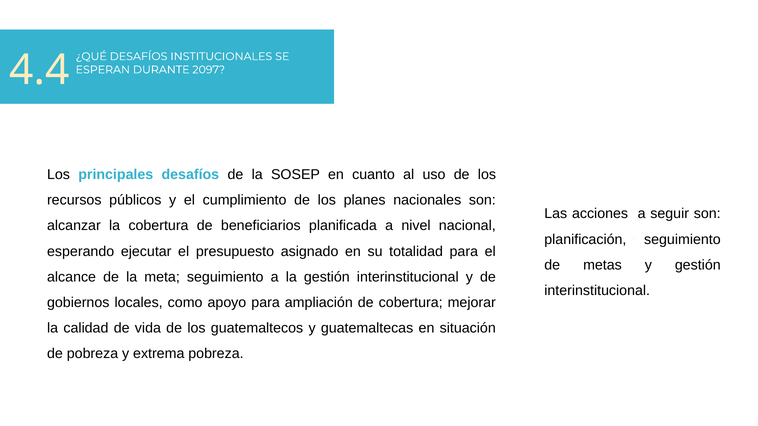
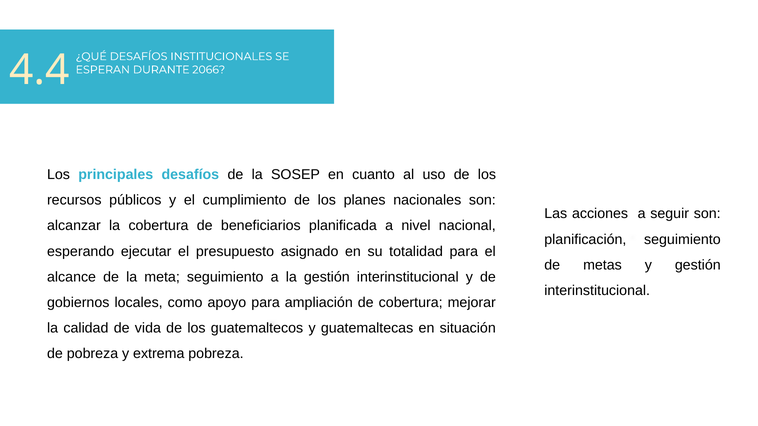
2097: 2097 -> 2066 (209, 70)
